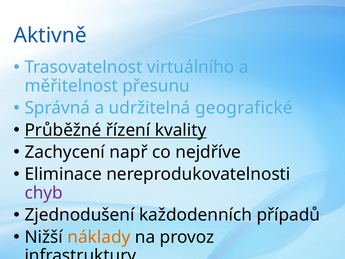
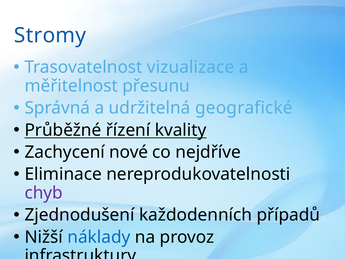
Aktivně: Aktivně -> Stromy (50, 35)
virtuálního: virtuálního -> vizualizace (191, 67)
např: např -> nové (129, 152)
náklady colour: orange -> blue (99, 237)
